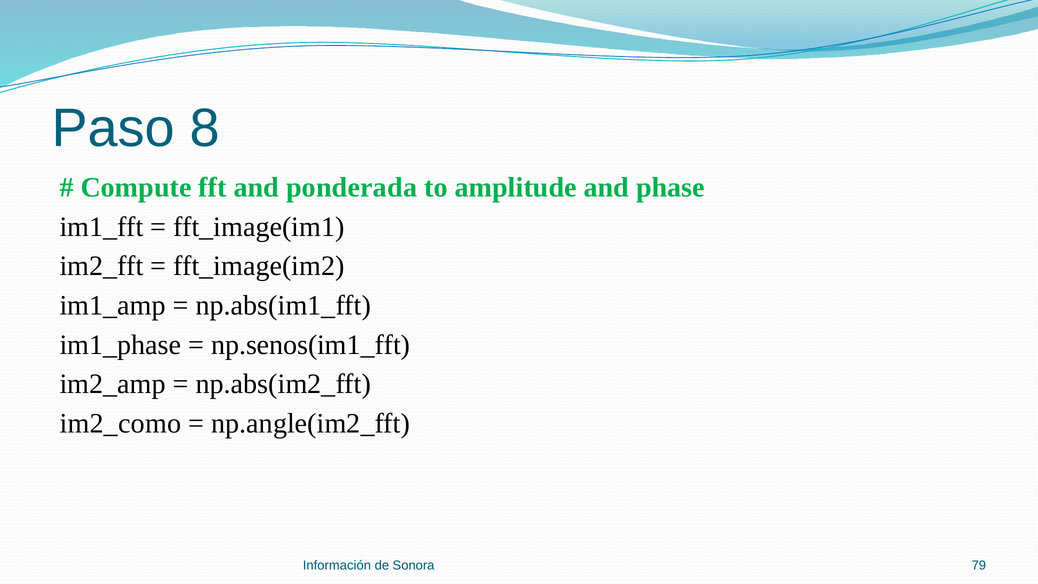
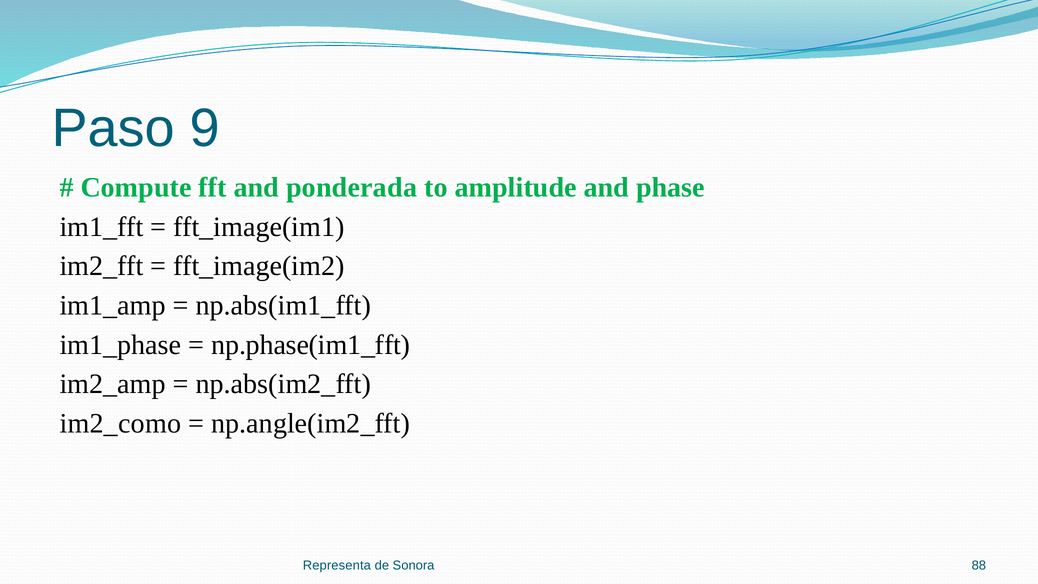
8: 8 -> 9 (205, 129)
np.senos(im1_fft: np.senos(im1_fft -> np.phase(im1_fft (311, 345)
Información: Información -> Representa (337, 565)
79: 79 -> 88 (979, 565)
